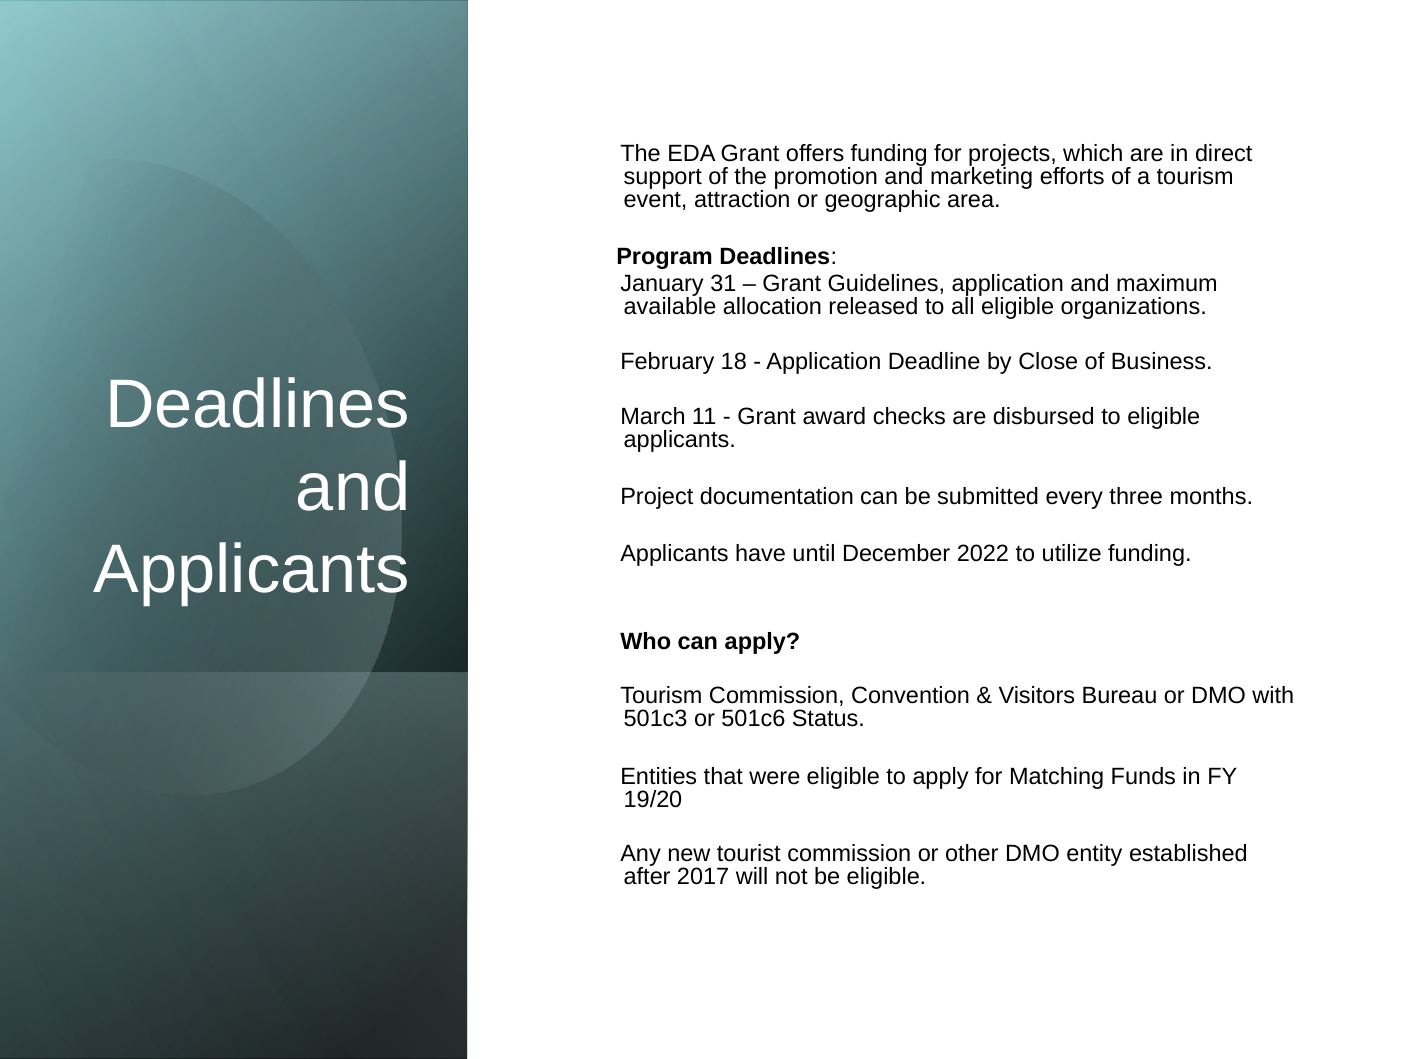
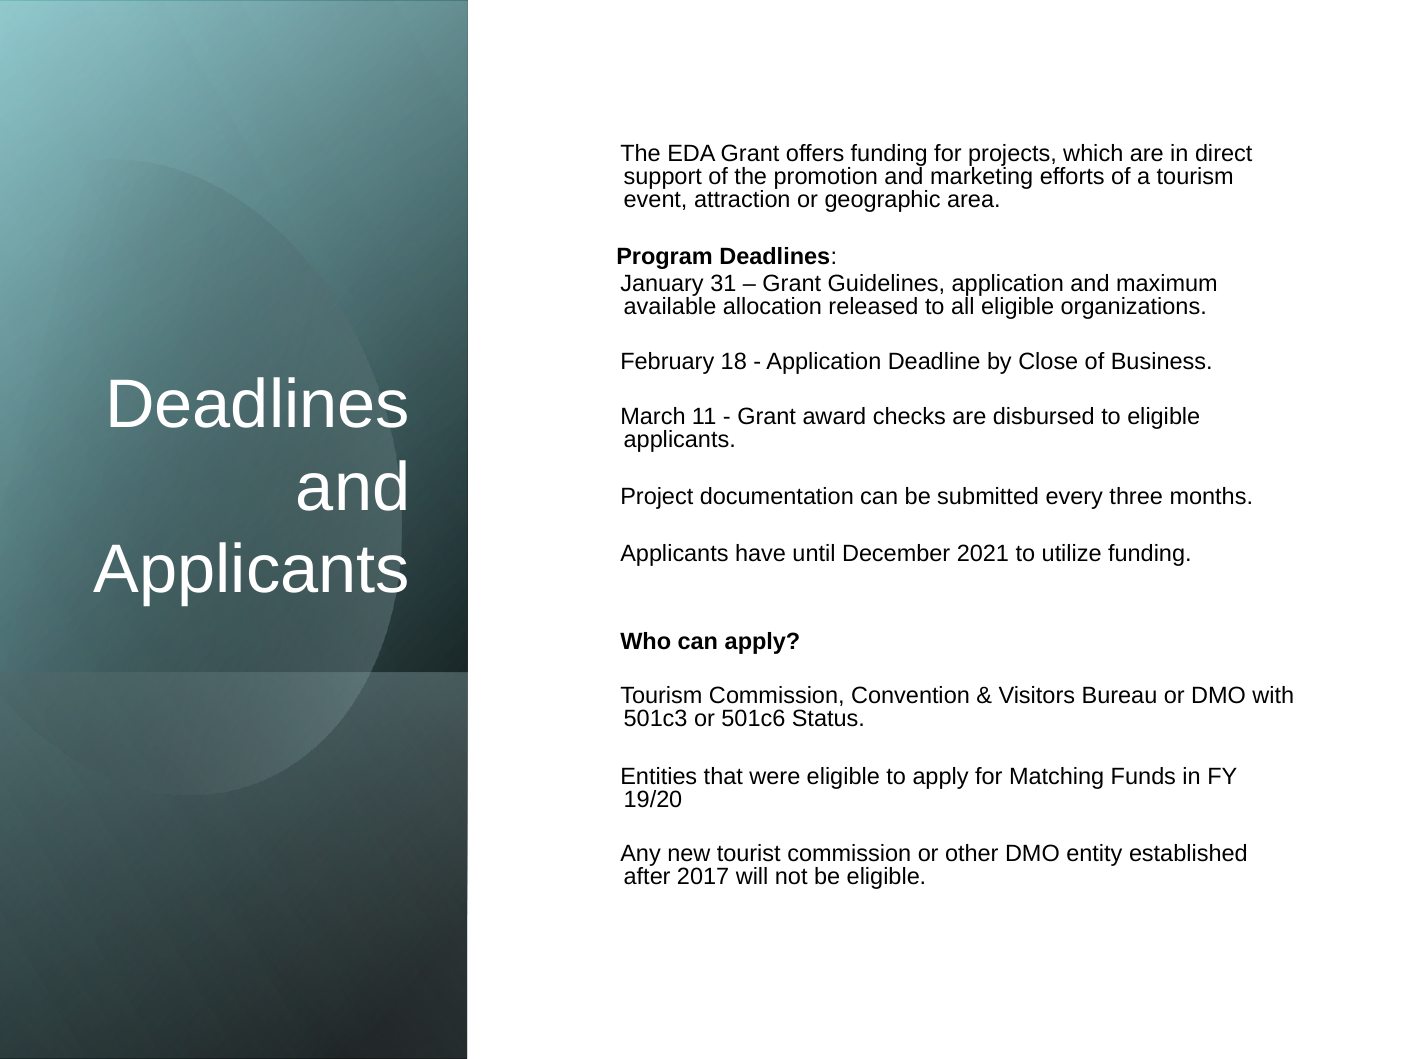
2022: 2022 -> 2021 (983, 554)
